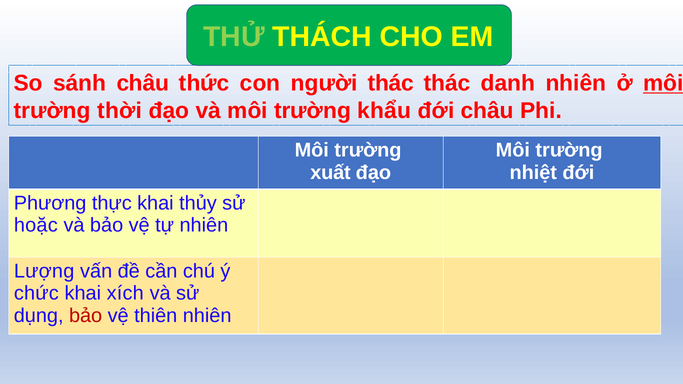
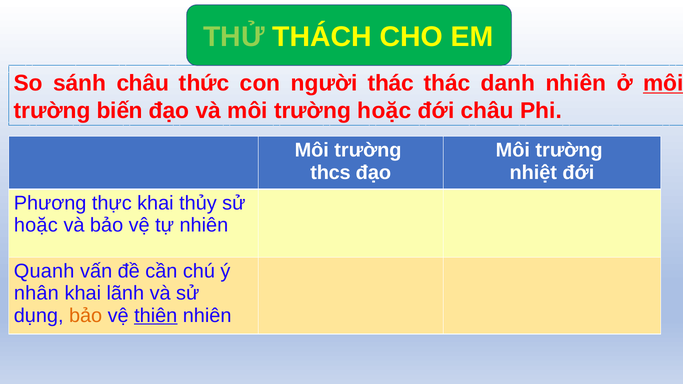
thời: thời -> biến (120, 111)
trường khẩu: khẩu -> hoặc (384, 111)
xuất: xuất -> thcs (330, 173)
Lượng: Lượng -> Quanh (44, 271)
chức: chức -> nhân (36, 293)
xích: xích -> lãnh (125, 293)
bảo colour: red -> orange (86, 316)
thiên underline: none -> present (156, 316)
